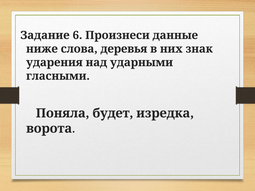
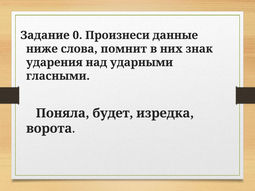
6: 6 -> 0 (77, 35)
деревья: деревья -> помнит (124, 49)
